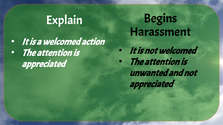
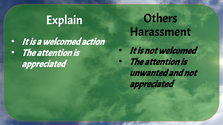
Begins: Begins -> Others (160, 18)
